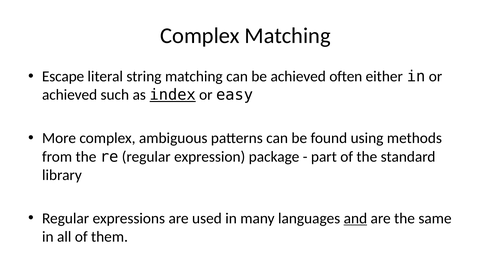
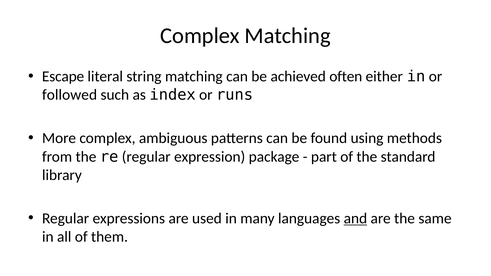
achieved: achieved -> followed (70, 95)
index underline: present -> none (173, 95)
easy: easy -> runs (235, 95)
